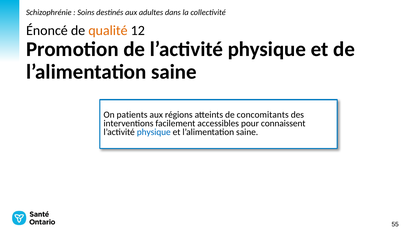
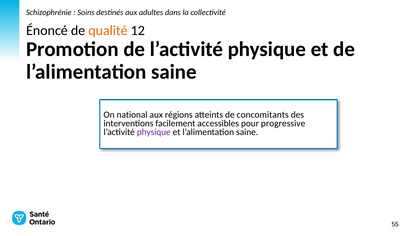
patients: patients -> national (132, 115)
connaissent: connaissent -> progressive (283, 123)
physique colour: blue -> purple (154, 132)
